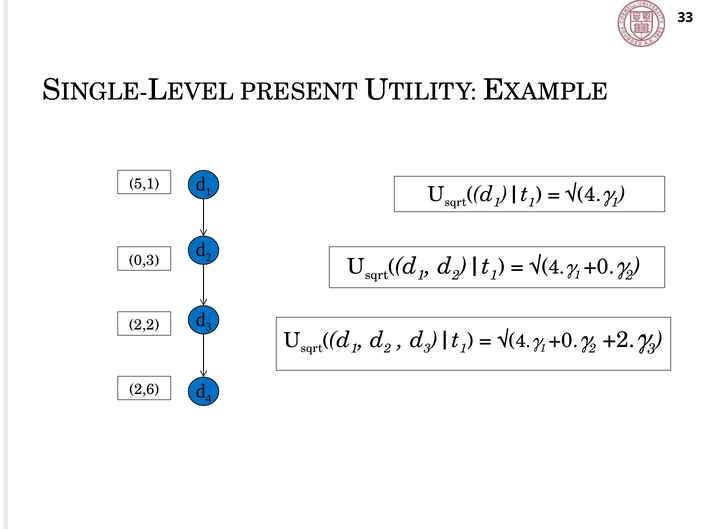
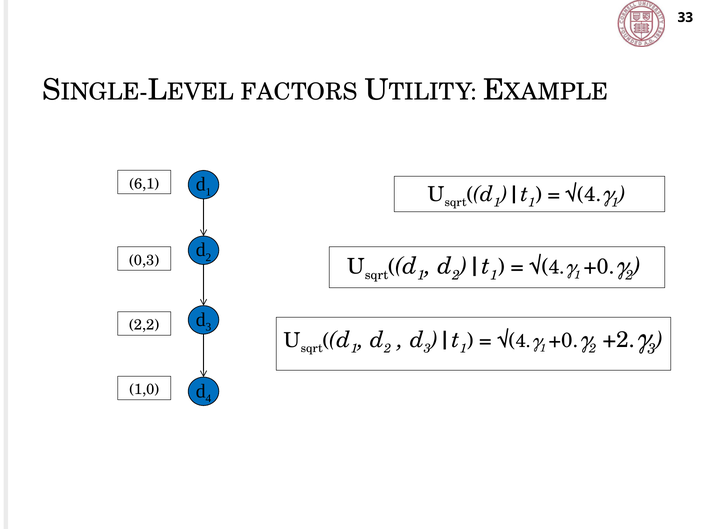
PRESENT: PRESENT -> FACTORS (299, 92)
5,1: 5,1 -> 6,1 (144, 184)
2,6: 2,6 -> 1,0 (144, 390)
